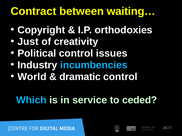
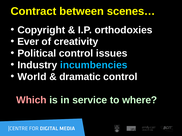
waiting…: waiting… -> scenes… (131, 11)
Just: Just -> Ever (28, 42)
Which colour: light blue -> pink (31, 100)
ceded: ceded -> where (140, 100)
